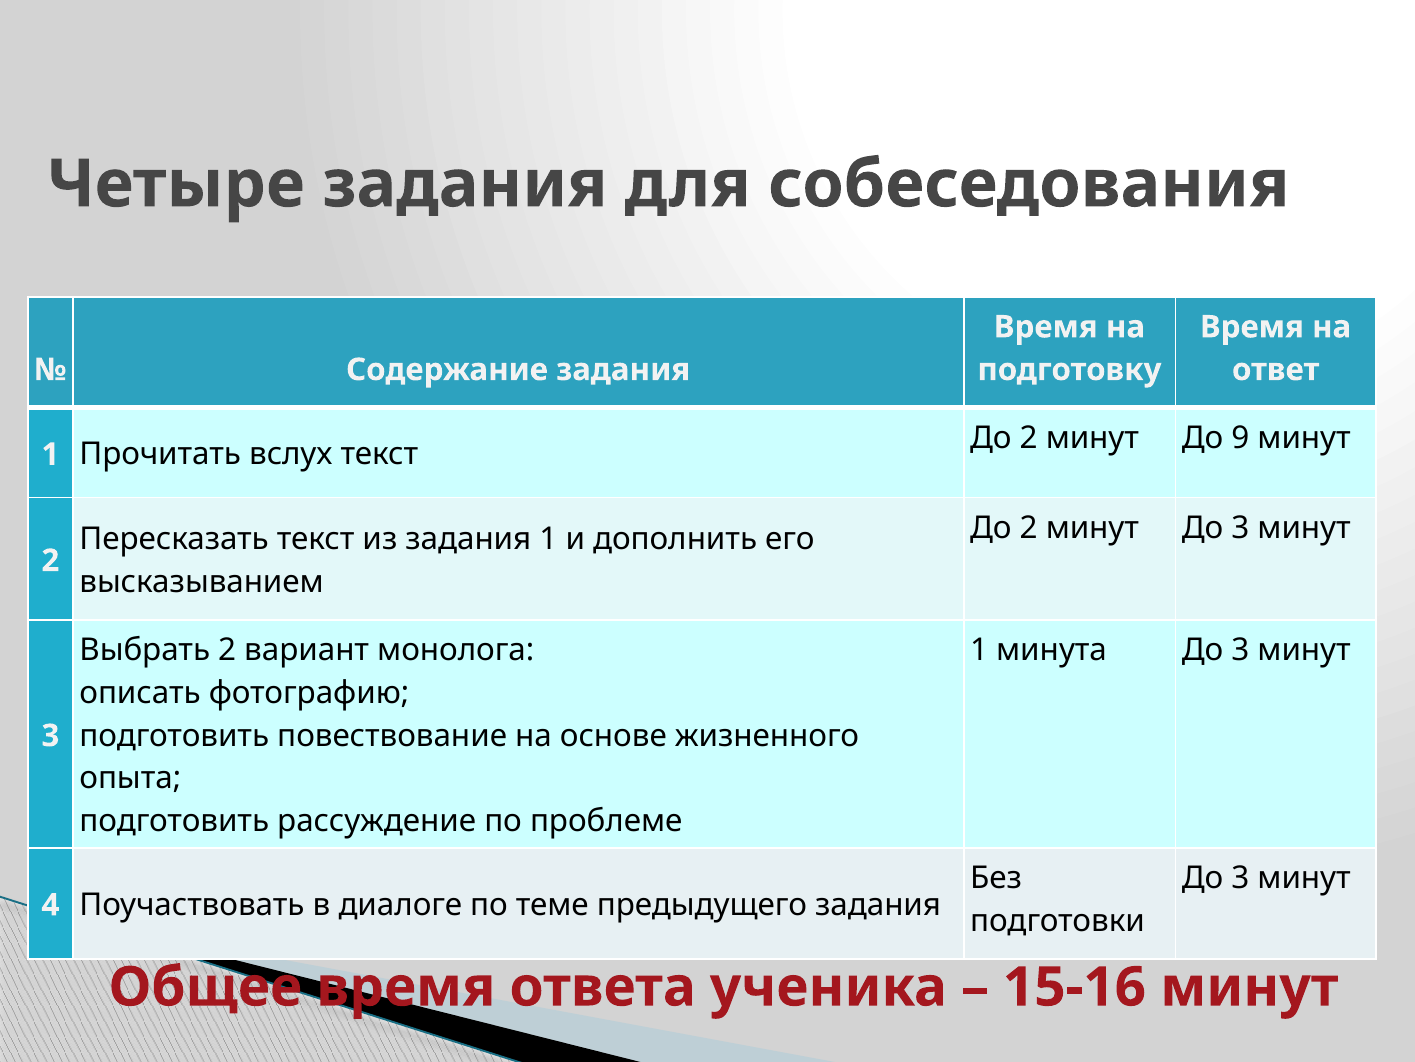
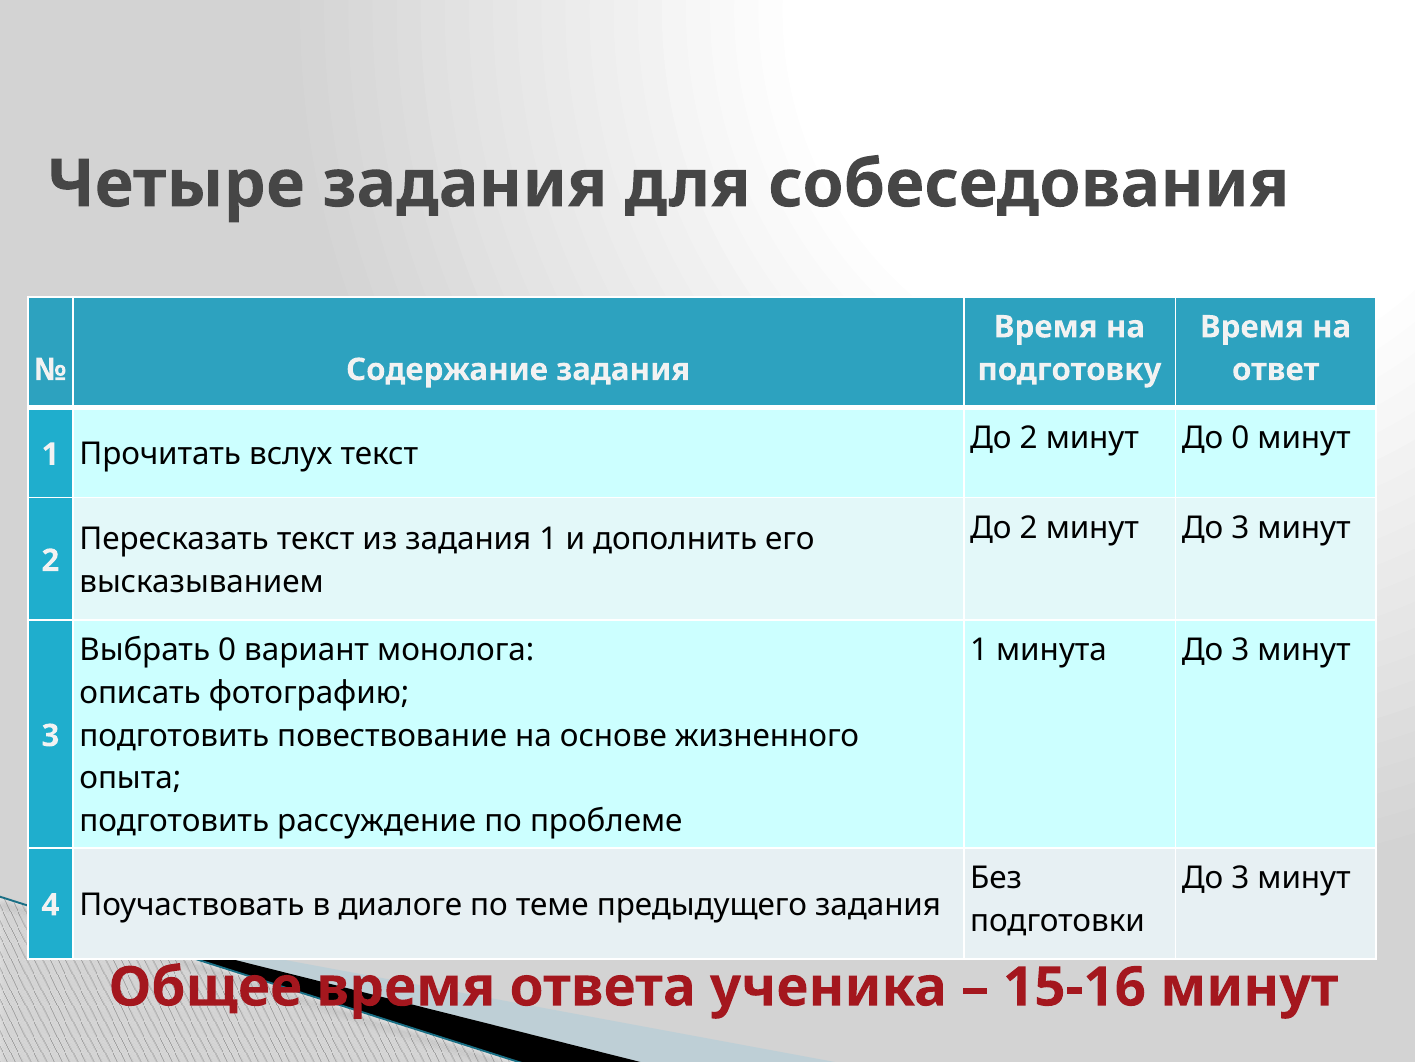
До 9: 9 -> 0 (1240, 438)
Выбрать 2: 2 -> 0 (227, 650)
